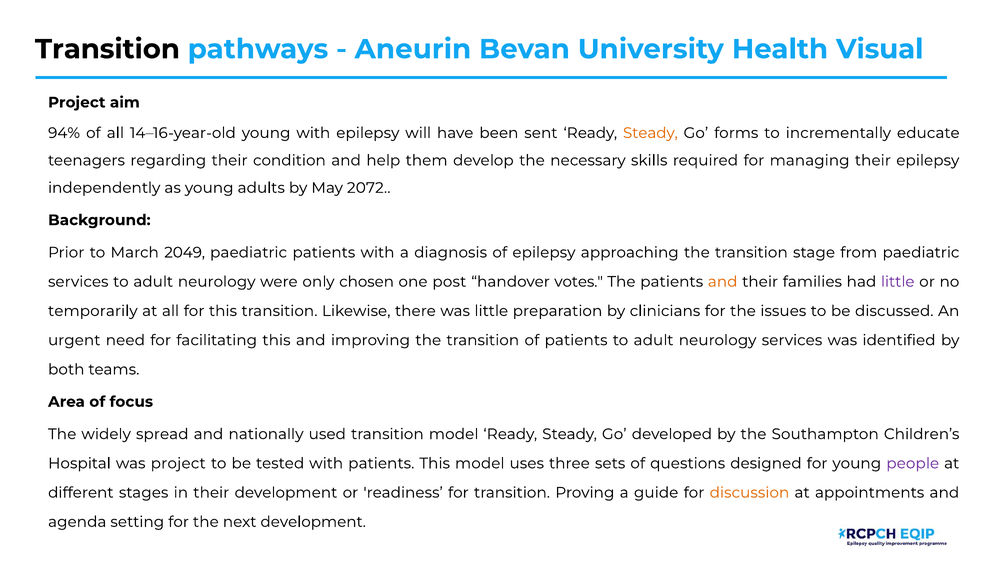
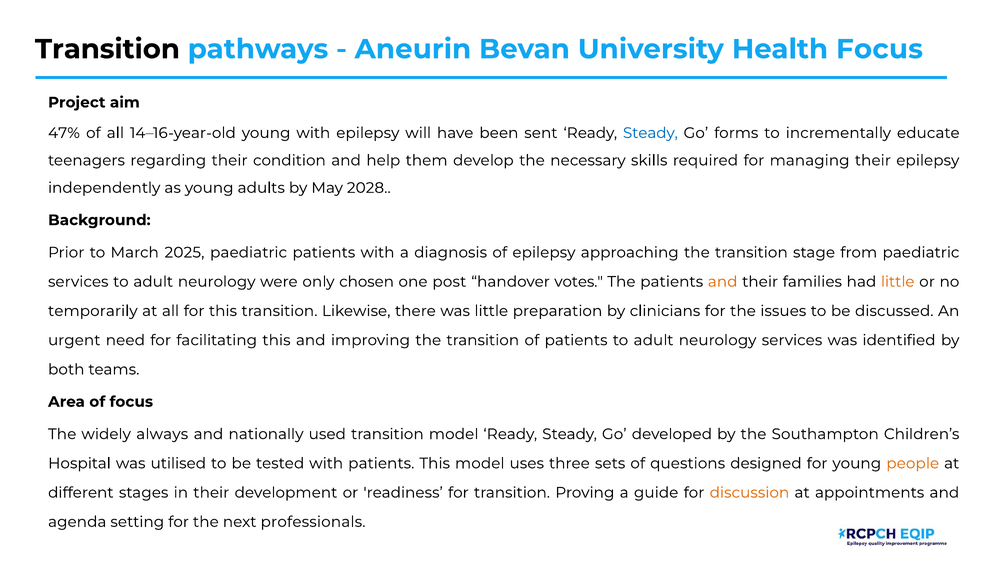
Health Visual: Visual -> Focus (879, 49)
94%: 94% -> 47% (64, 133)
Steady colour: orange -> blue (650, 133)
2072: 2072 -> 2028 (369, 188)
2049: 2049 -> 2025 (184, 253)
little colour: purple -> orange (898, 282)
spread: spread -> always (162, 434)
was project: project -> utilised (178, 464)
people colour: purple -> orange (913, 464)
next development: development -> professionals (313, 522)
